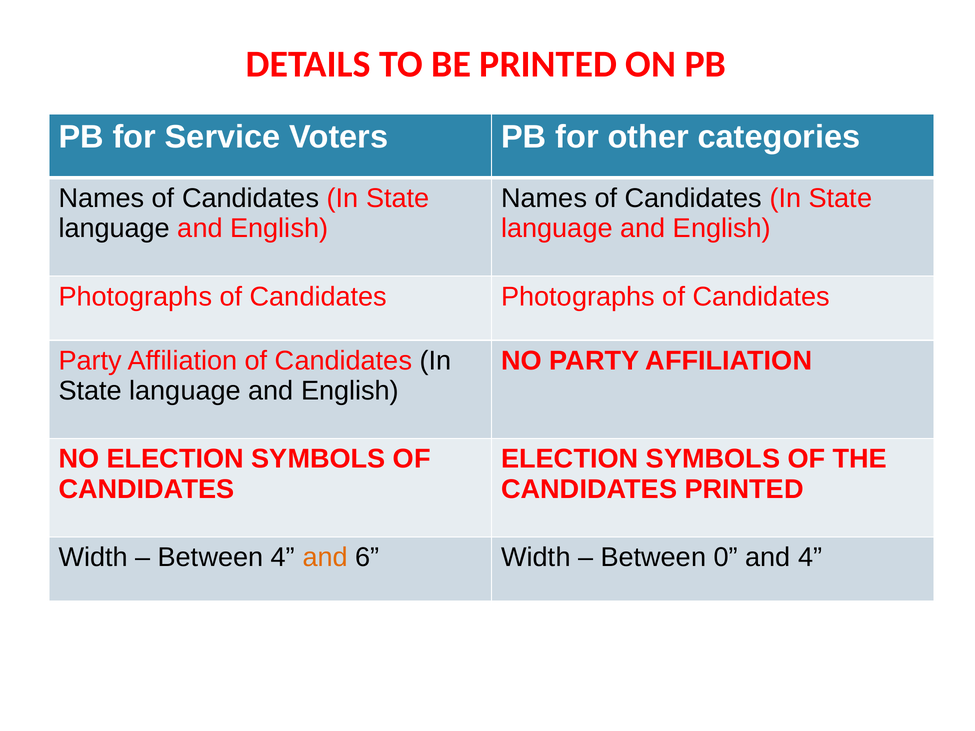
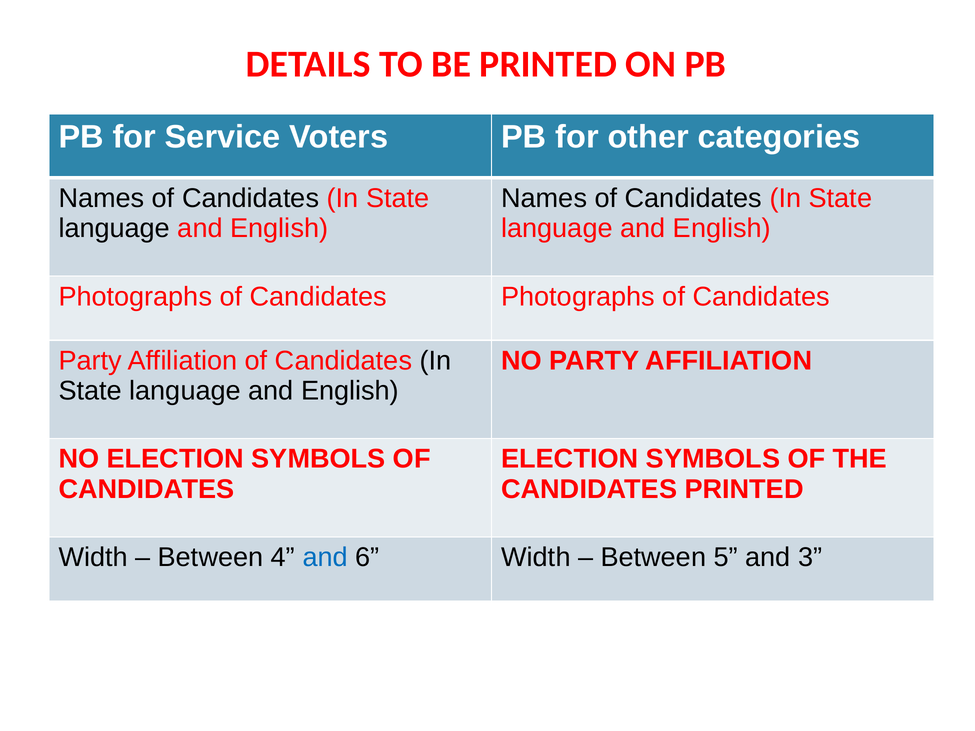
and colour: orange -> blue (325, 558)
0: 0 -> 5 (726, 558)
and 4: 4 -> 3 (810, 558)
